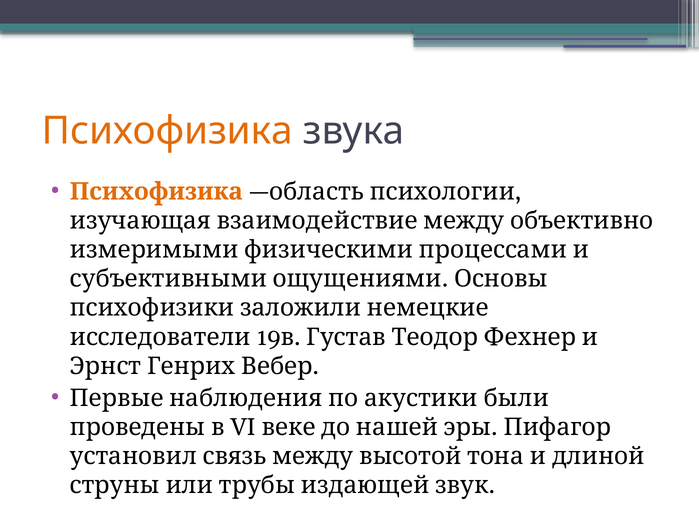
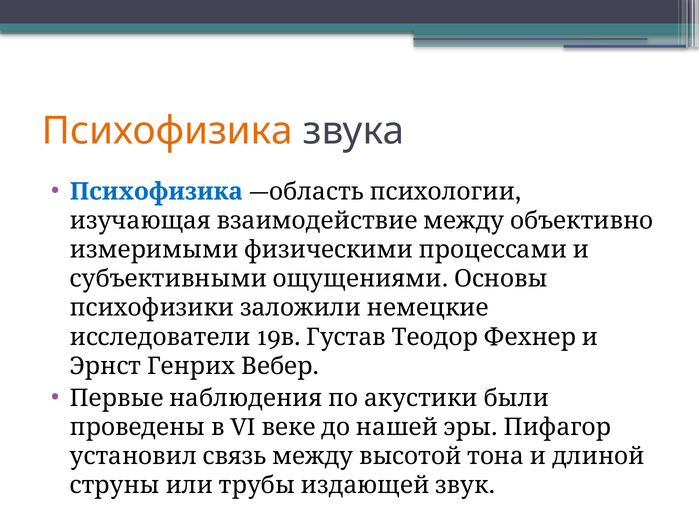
Психофизика colour: orange -> blue (156, 192)
